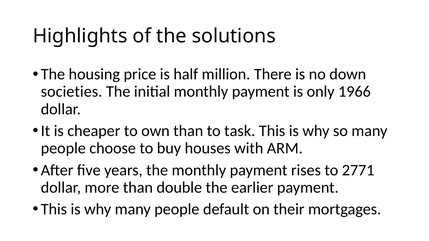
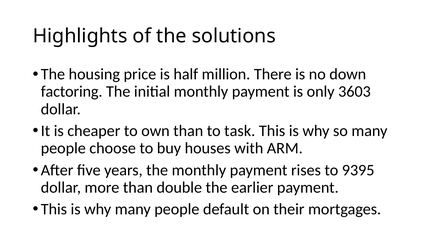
societies: societies -> factoring (72, 92)
1966: 1966 -> 3603 (355, 92)
2771: 2771 -> 9395 (358, 170)
